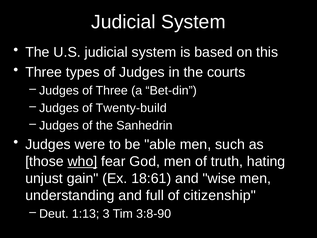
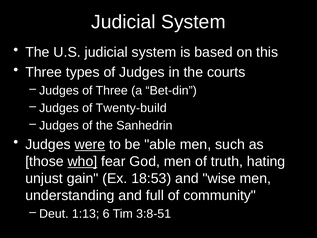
were underline: none -> present (90, 144)
18:61: 18:61 -> 18:53 (151, 178)
citizenship: citizenship -> community (220, 195)
3: 3 -> 6 (106, 214)
3:8-90: 3:8-90 -> 3:8-51 (154, 214)
